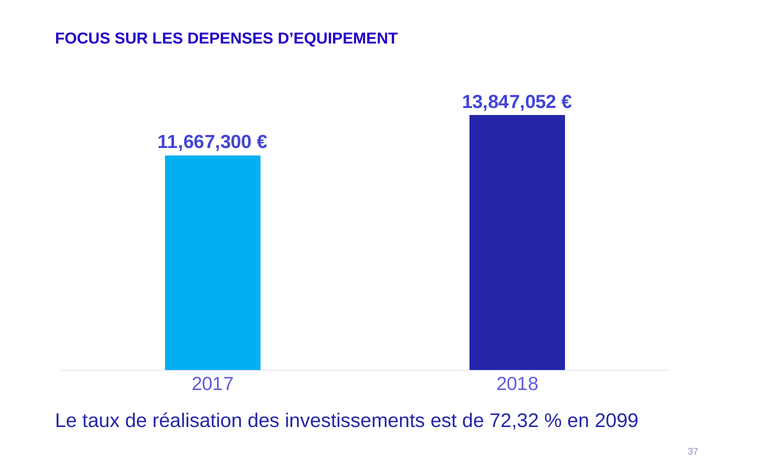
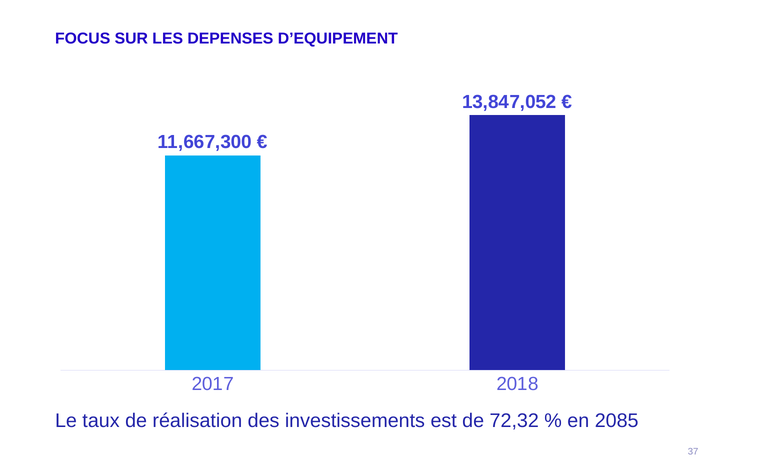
2099: 2099 -> 2085 (617, 422)
